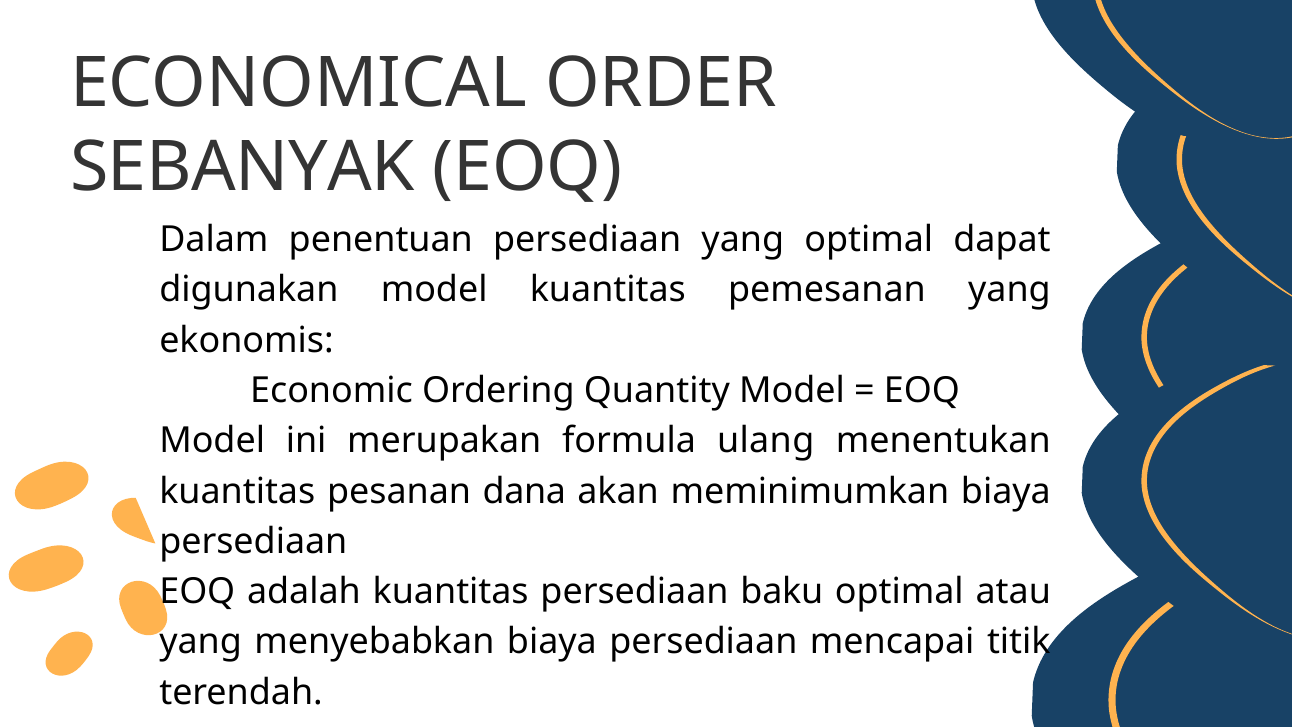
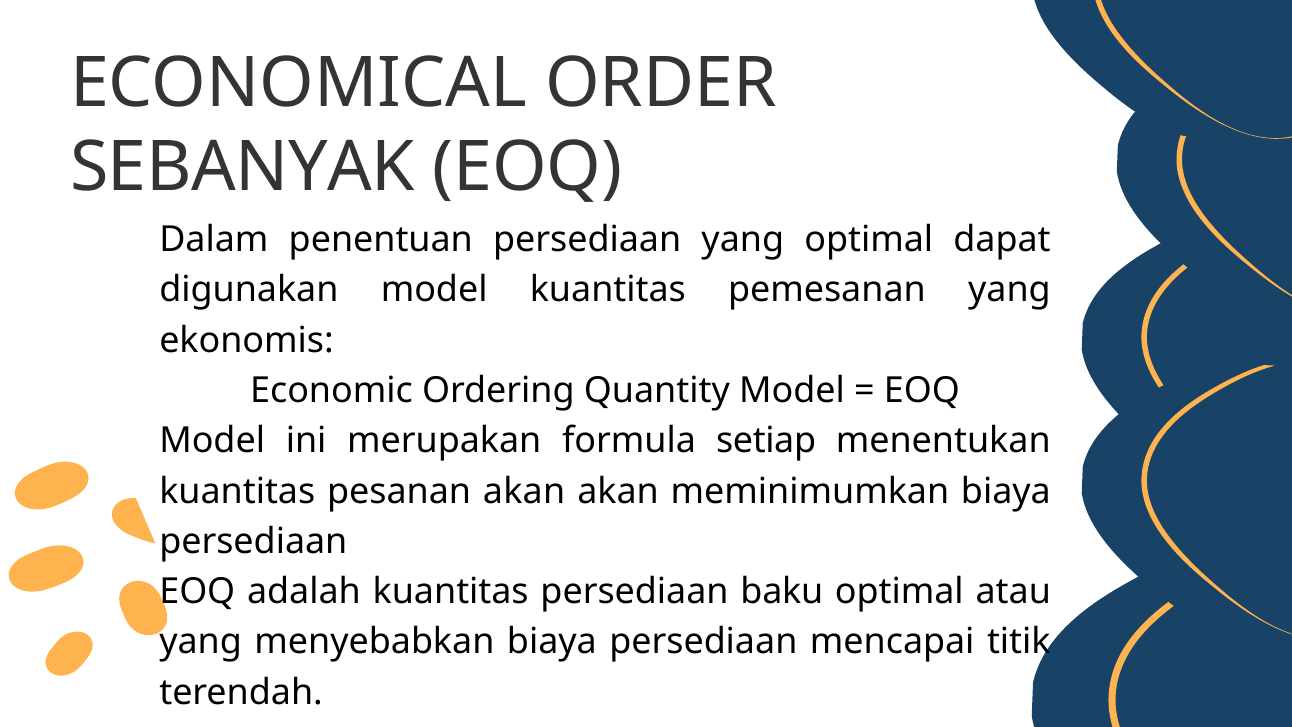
ulang: ulang -> setiap (766, 441)
pesanan dana: dana -> akan (524, 491)
